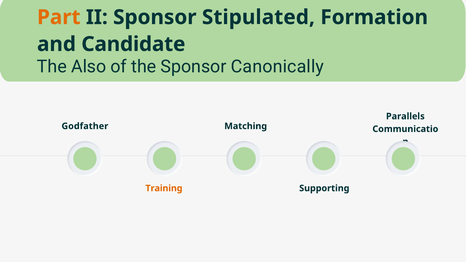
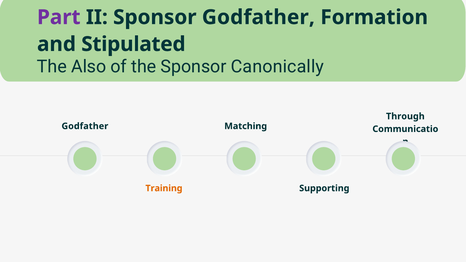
Part colour: orange -> purple (59, 17)
Sponsor Stipulated: Stipulated -> Godfather (258, 17)
Candidate: Candidate -> Stipulated (133, 44)
Parallels: Parallels -> Through (405, 116)
